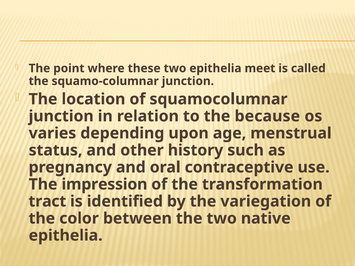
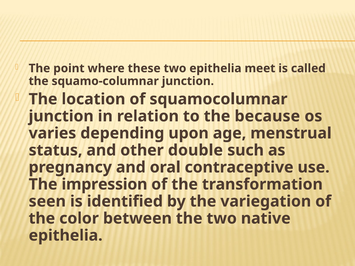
history: history -> double (195, 150)
tract: tract -> seen (47, 202)
